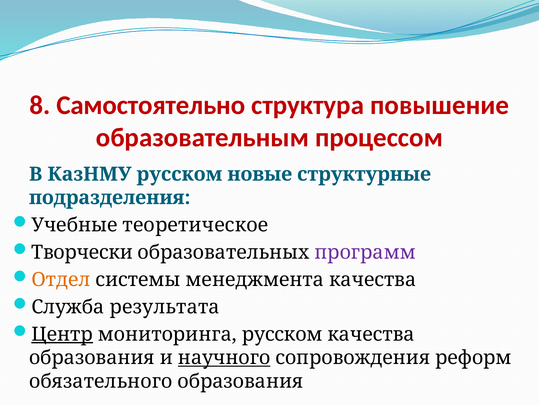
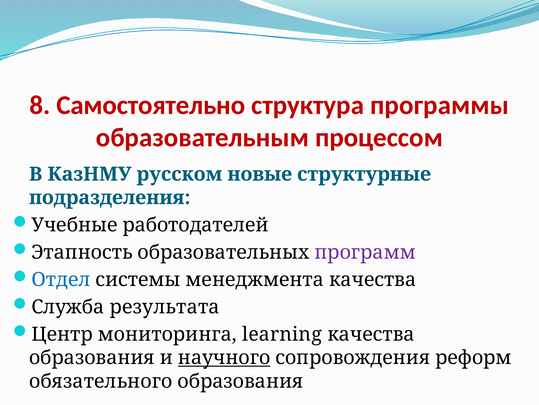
повышение: повышение -> программы (440, 105)
теоретическое: теоретическое -> работодателей (196, 225)
Творчески: Творчески -> Этапность (82, 252)
Отдел colour: orange -> blue (61, 279)
Центр underline: present -> none (62, 334)
мониторинга русском: русском -> learning (282, 334)
